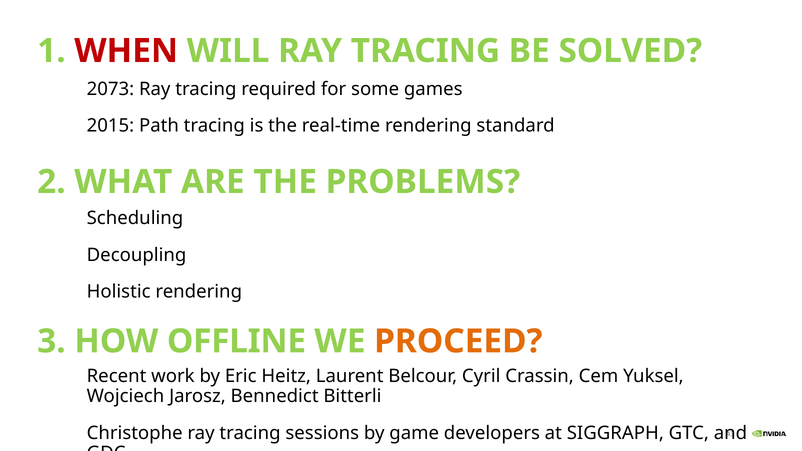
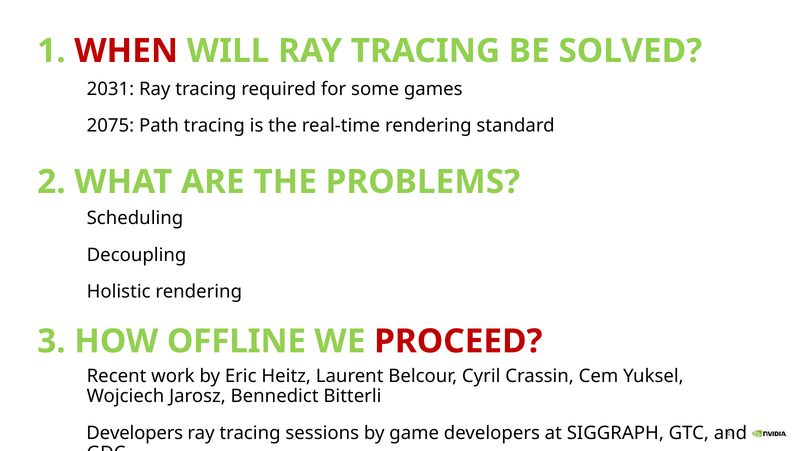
2073: 2073 -> 2031 (110, 89)
2015: 2015 -> 2075 (110, 126)
PROCEED colour: orange -> red (458, 341)
Christophe: Christophe -> Developers (135, 433)
